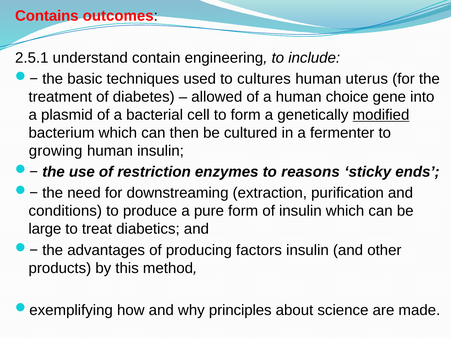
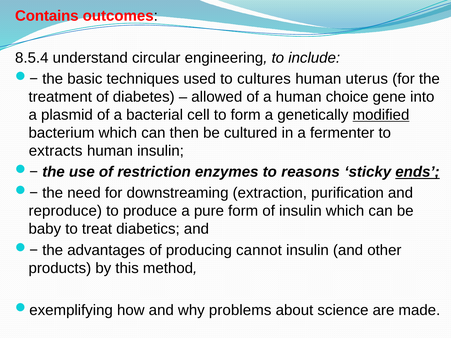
2.5.1: 2.5.1 -> 8.5.4 (32, 58)
contain: contain -> circular (156, 58)
growing: growing -> extracts (56, 151)
ends underline: none -> present (418, 172)
conditions: conditions -> reproduce (65, 211)
large: large -> baby (45, 229)
factors: factors -> cannot (259, 250)
principles: principles -> problems (240, 310)
